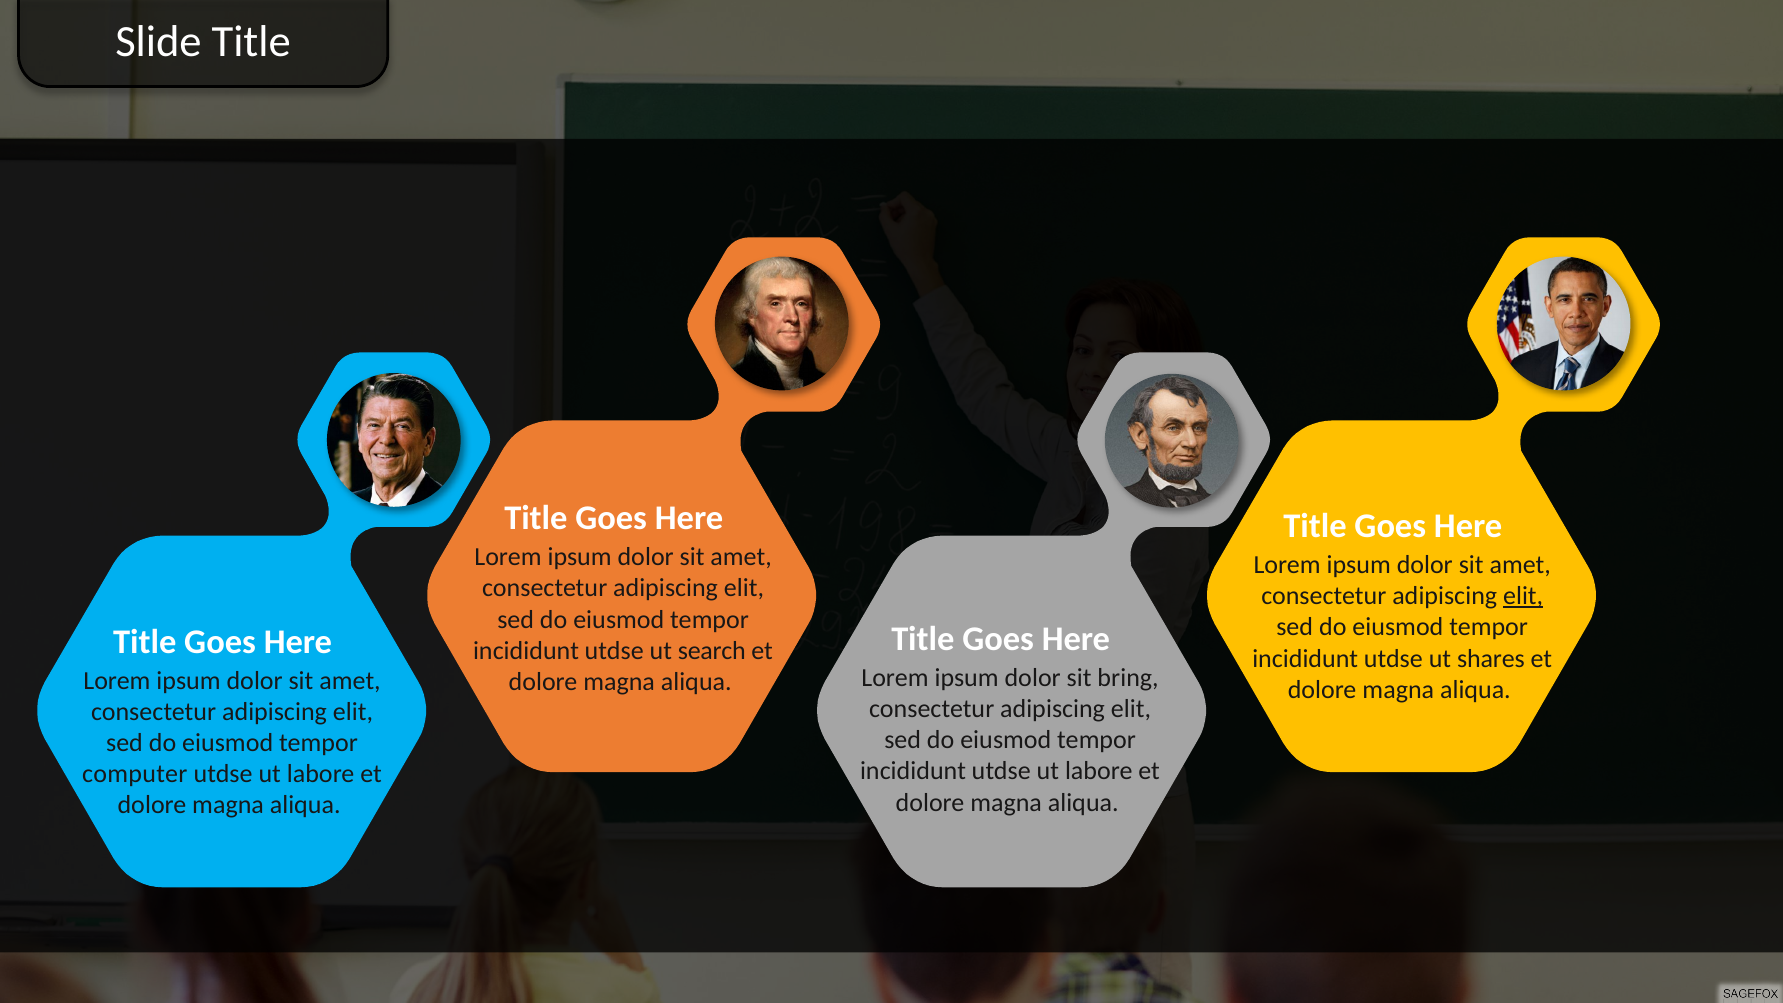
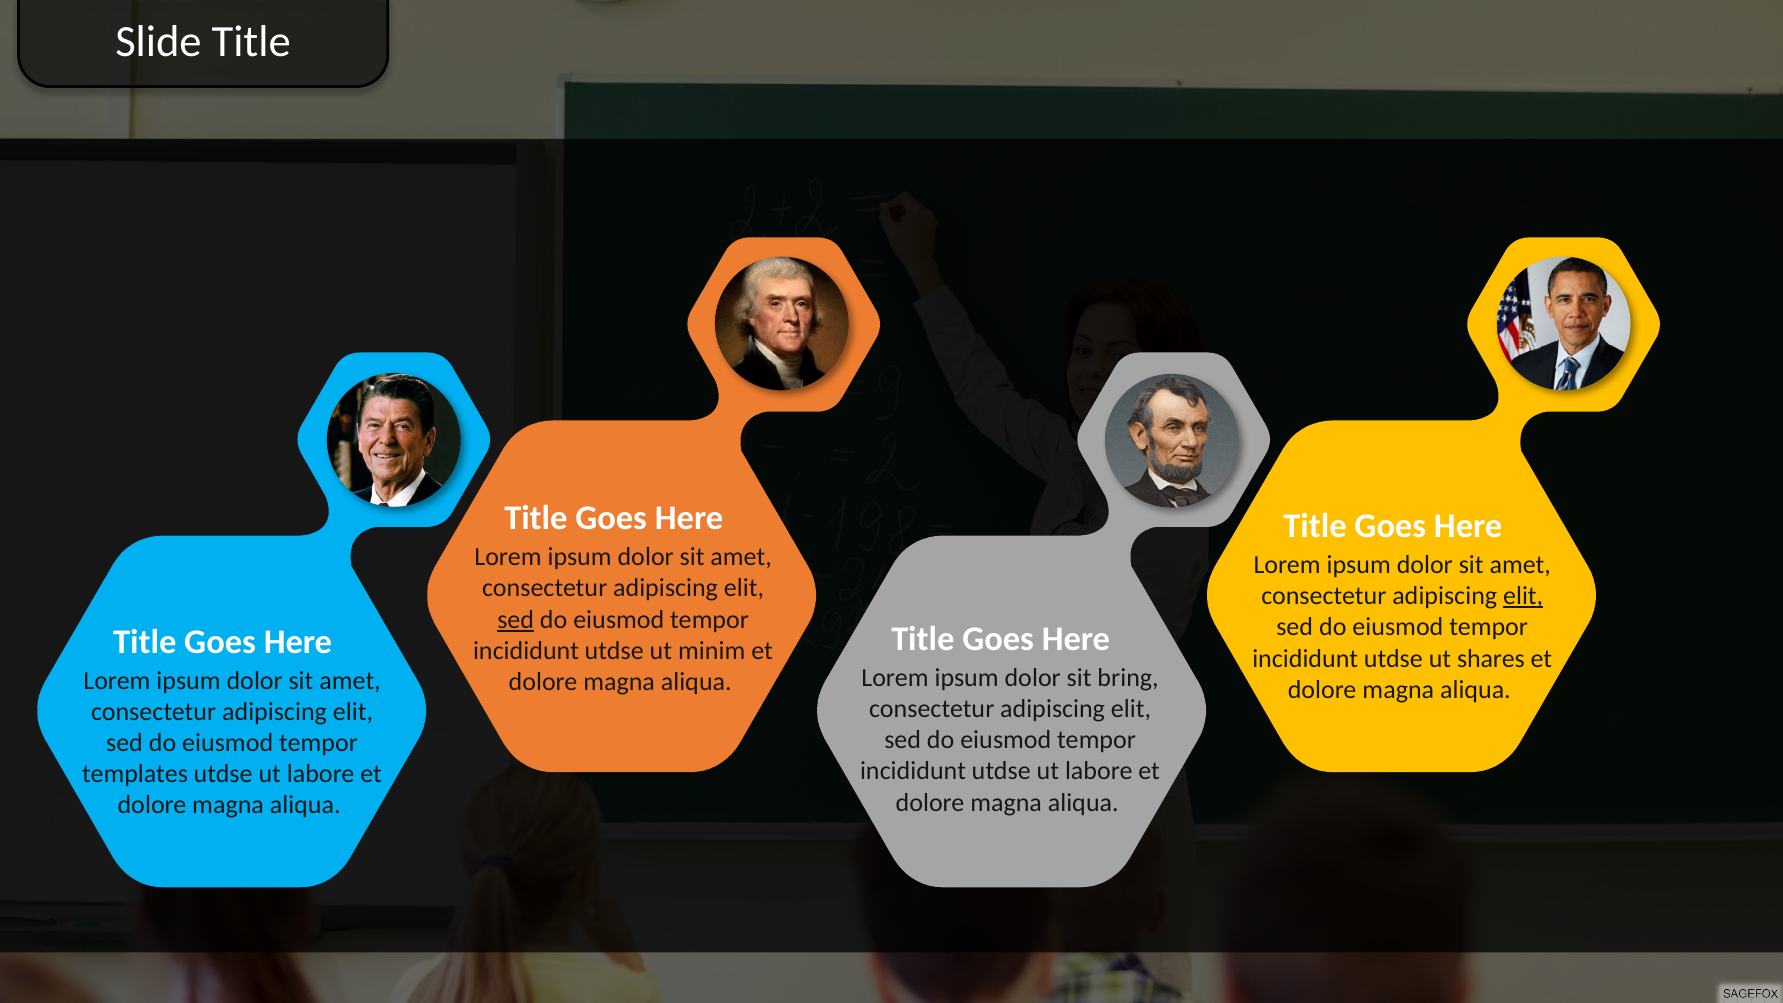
sed underline: none -> present (516, 619)
search: search -> minim (712, 651)
computer: computer -> templates (135, 774)
